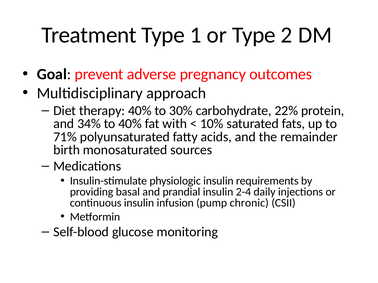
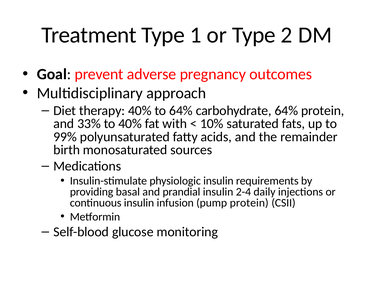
to 30%: 30% -> 64% (181, 111)
carbohydrate 22%: 22% -> 64% (286, 111)
34%: 34% -> 33% (89, 124)
71%: 71% -> 99% (65, 137)
pump chronic: chronic -> protein (249, 203)
